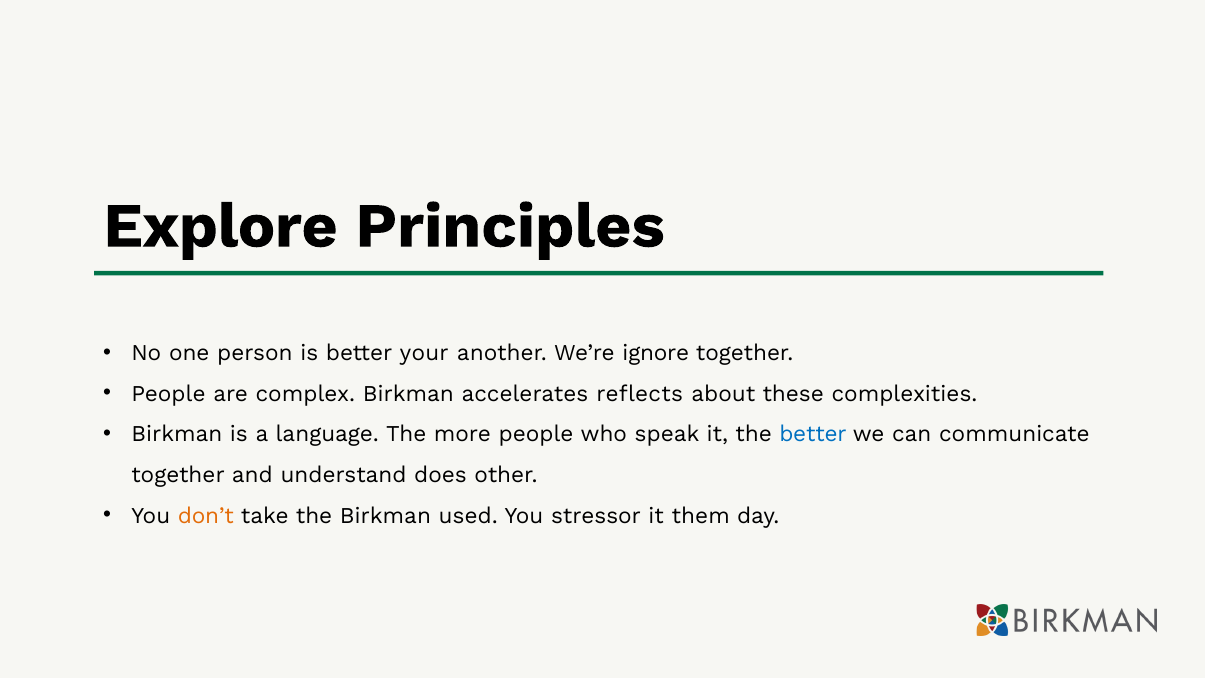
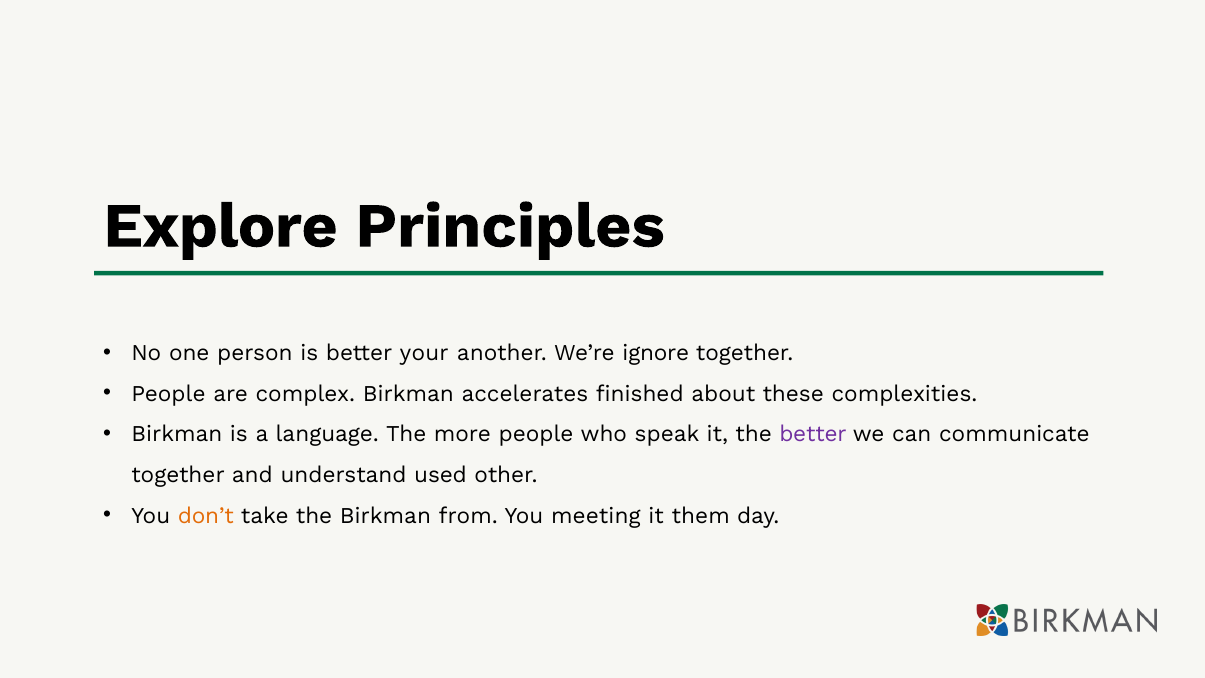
reflects: reflects -> finished (640, 394)
better colour: blue -> purple (813, 434)
does: does -> used (441, 475)
used: used -> from (468, 516)
stressor: stressor -> meeting (596, 516)
